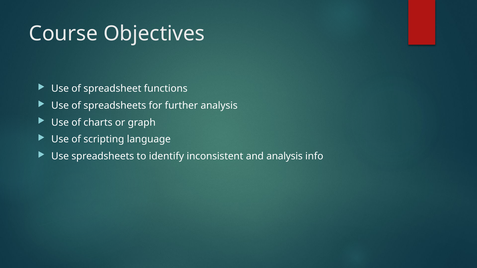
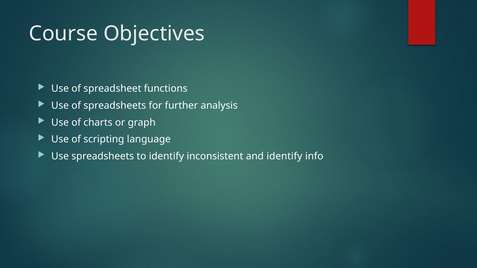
and analysis: analysis -> identify (284, 156)
